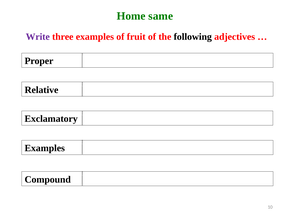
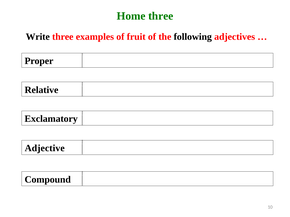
Home same: same -> three (161, 16)
Write colour: purple -> black (38, 37)
Examples: Examples -> Adjective (45, 148)
